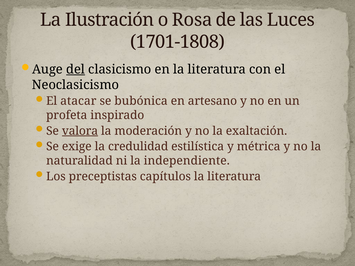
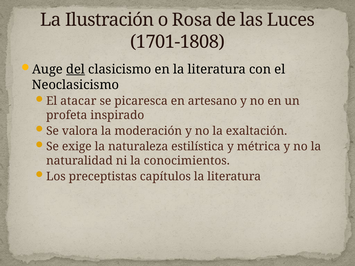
bubónica: bubónica -> picaresca (141, 101)
valora underline: present -> none (80, 131)
credulidad: credulidad -> naturaleza (138, 147)
independiente: independiente -> conocimientos (187, 161)
